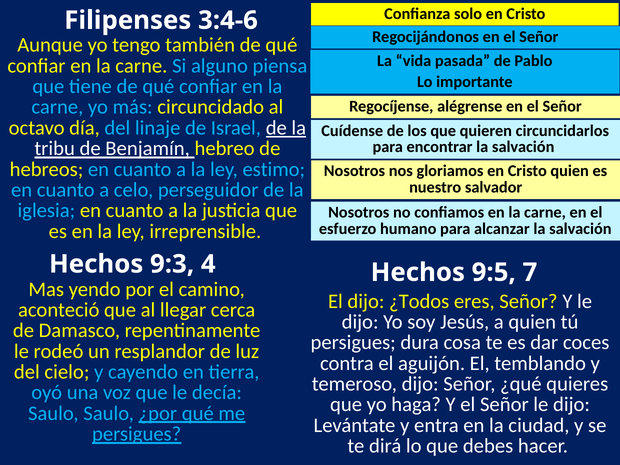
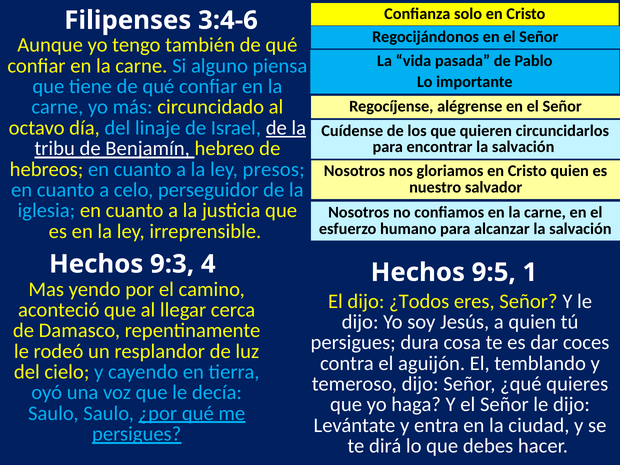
estimo: estimo -> presos (274, 169)
7: 7 -> 1 (530, 272)
